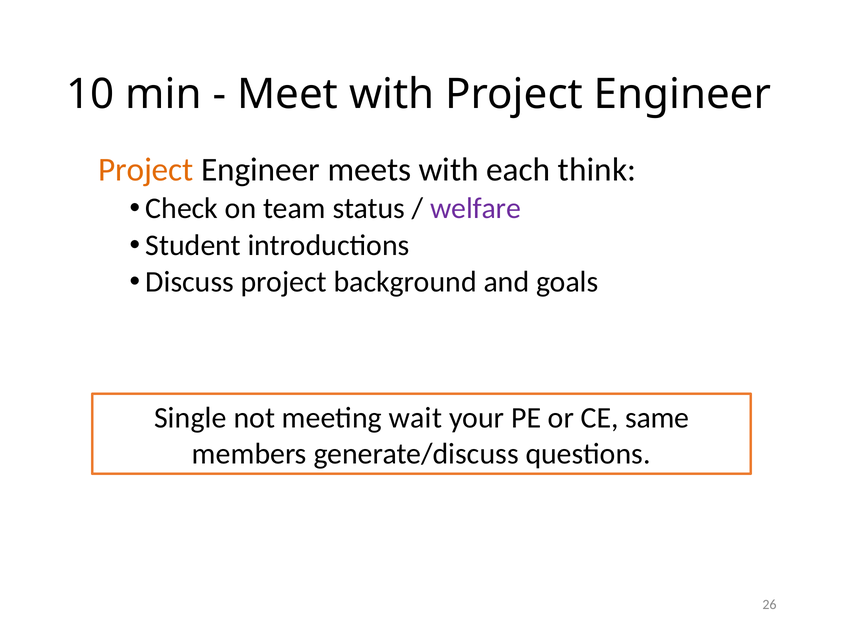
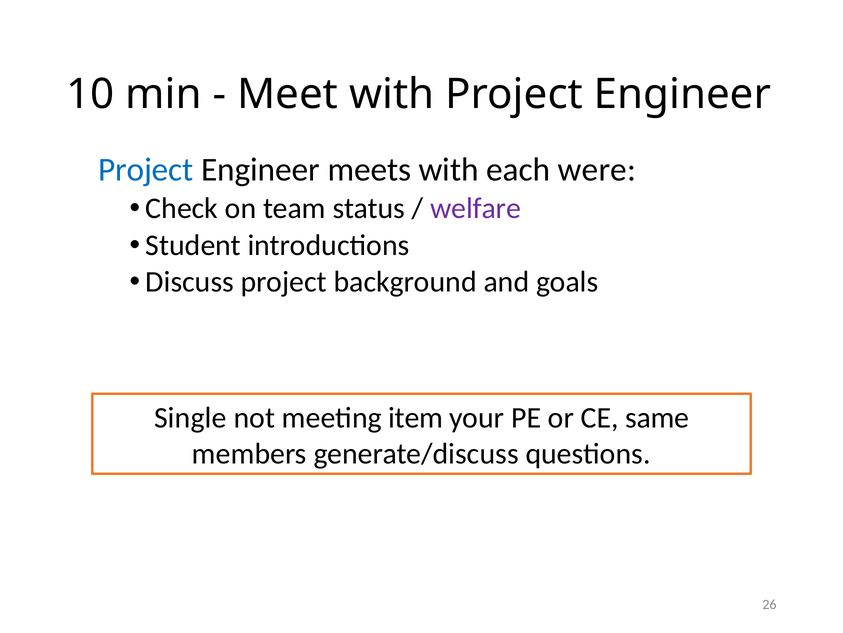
Project colour: orange -> blue (146, 170)
think: think -> were (597, 170)
wait: wait -> item (416, 418)
